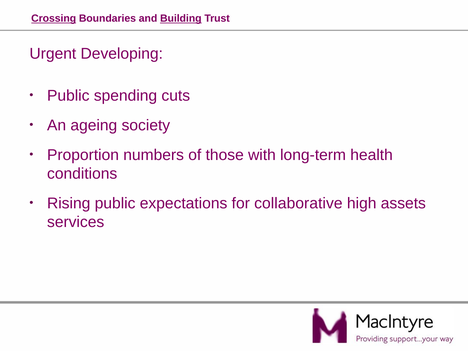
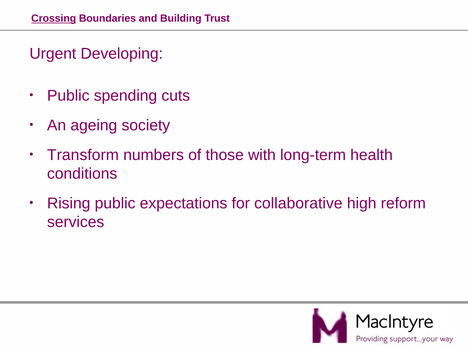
Building underline: present -> none (181, 18)
Proportion: Proportion -> Transform (83, 155)
assets: assets -> reform (403, 203)
